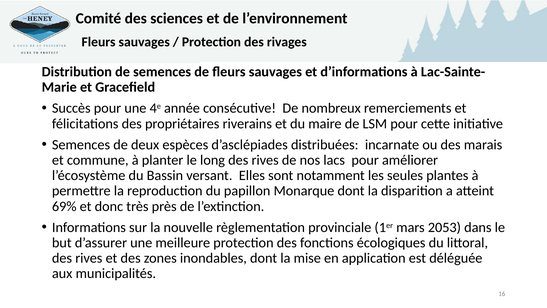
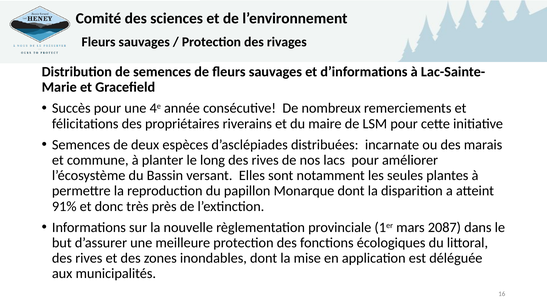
69%: 69% -> 91% (64, 206)
2053: 2053 -> 2087 (444, 227)
